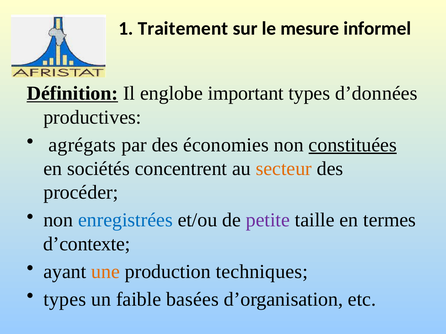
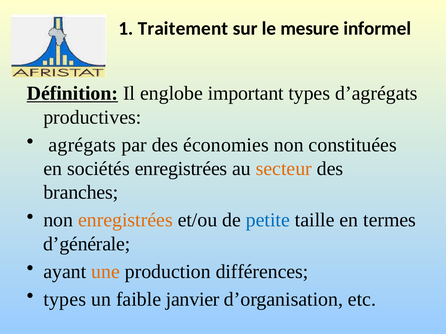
d’données: d’données -> d’agrégats (376, 94)
constituées underline: present -> none (353, 145)
sociétés concentrent: concentrent -> enregistrées (181, 169)
procéder: procéder -> branches (81, 193)
enregistrées colour: blue -> orange (125, 220)
petite colour: purple -> blue (268, 220)
d’contexte: d’contexte -> d’générale (87, 244)
techniques: techniques -> différences (262, 272)
basées: basées -> janvier (193, 300)
